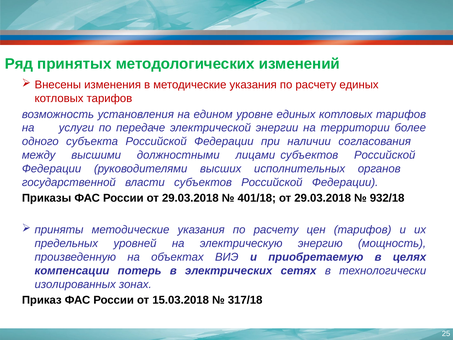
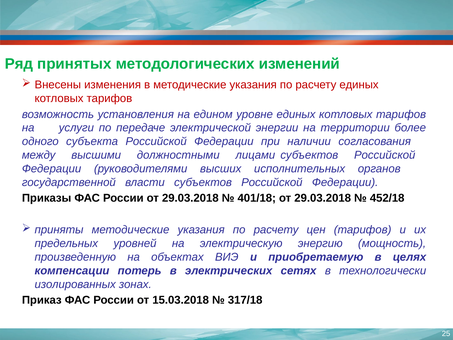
932/18: 932/18 -> 452/18 (387, 198)
